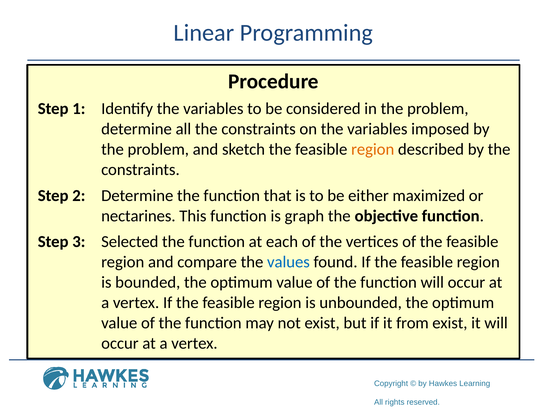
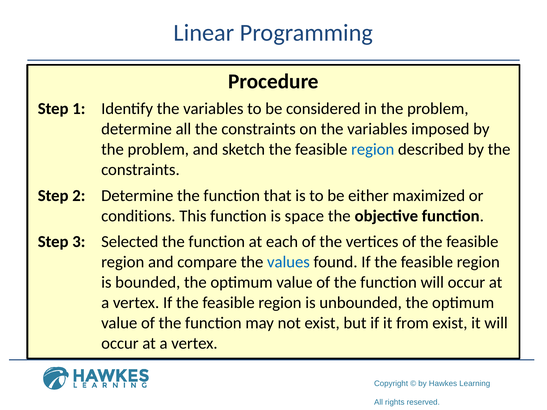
region colour: orange -> blue (373, 149)
nectarines: nectarines -> conditions (138, 216)
graph: graph -> space (304, 216)
